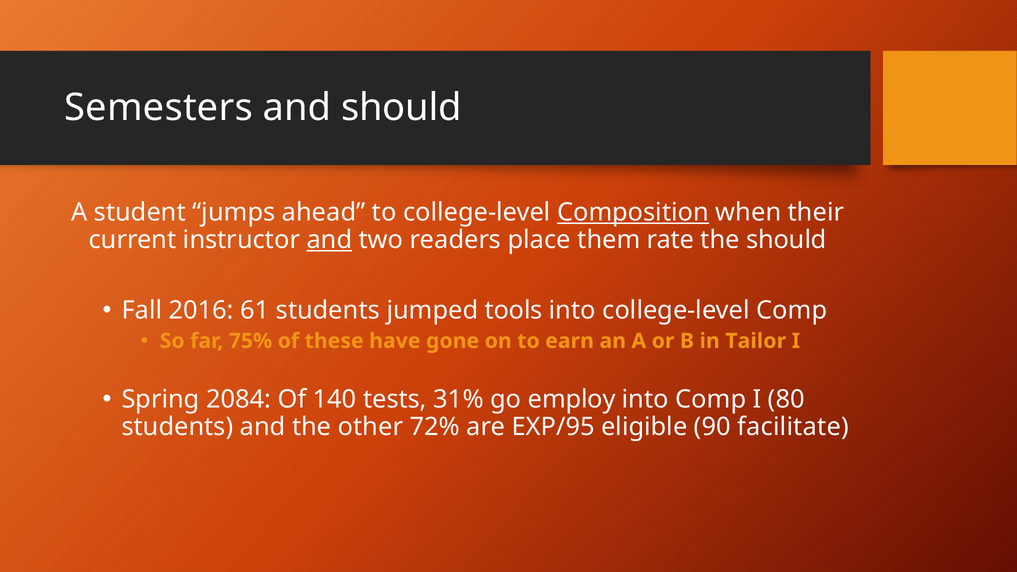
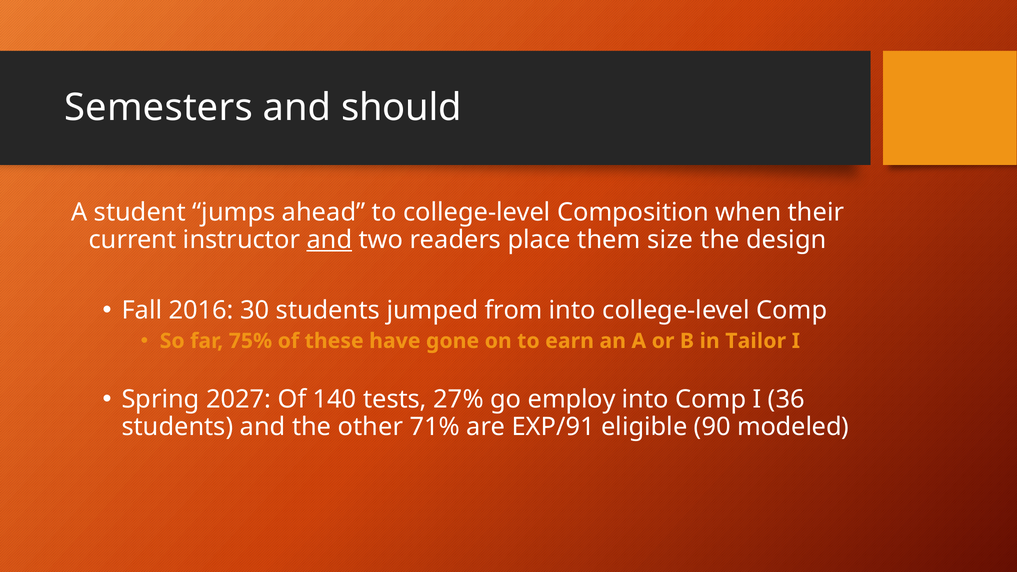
Composition underline: present -> none (633, 212)
rate: rate -> size (670, 240)
the should: should -> design (786, 240)
61: 61 -> 30 (255, 311)
tools: tools -> from (514, 311)
2084: 2084 -> 2027 (239, 400)
31%: 31% -> 27% (459, 400)
80: 80 -> 36 (786, 400)
72%: 72% -> 71% (435, 427)
EXP/95: EXP/95 -> EXP/91 (553, 427)
facilitate: facilitate -> modeled (793, 427)
